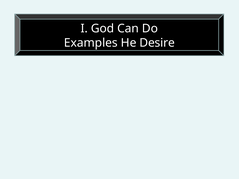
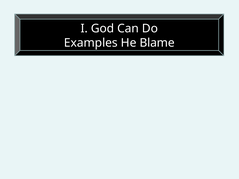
Desire: Desire -> Blame (157, 43)
